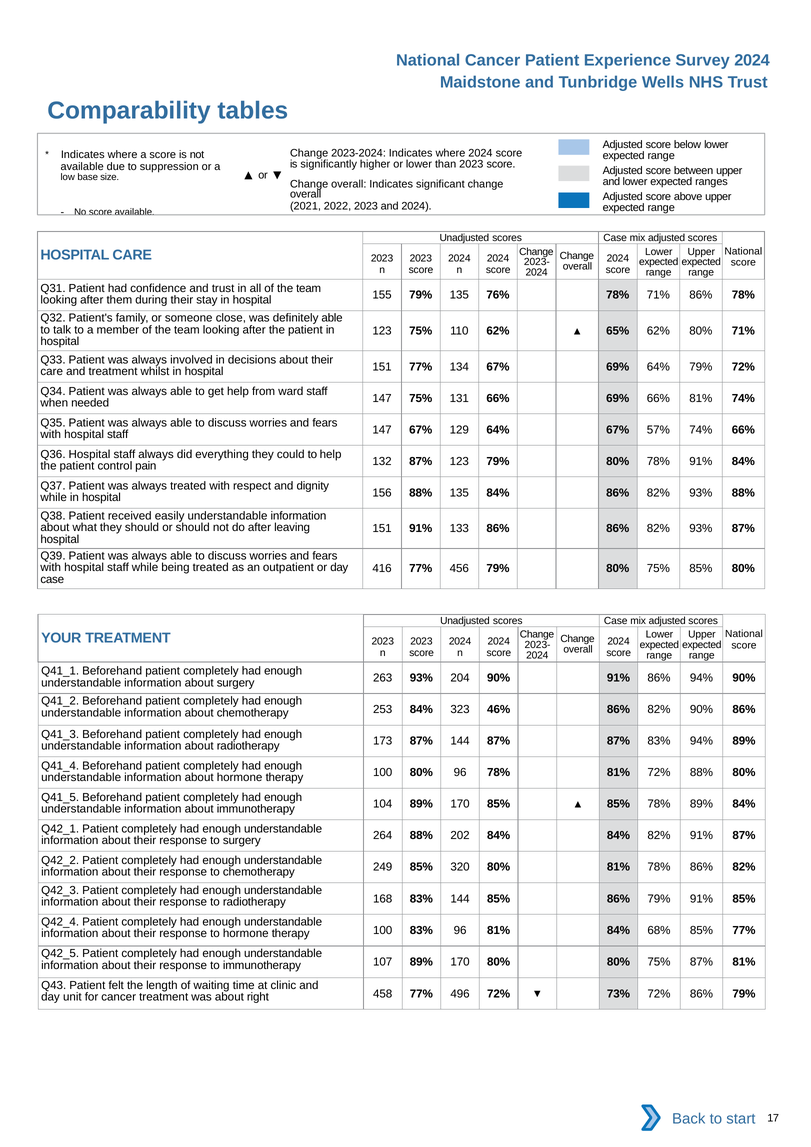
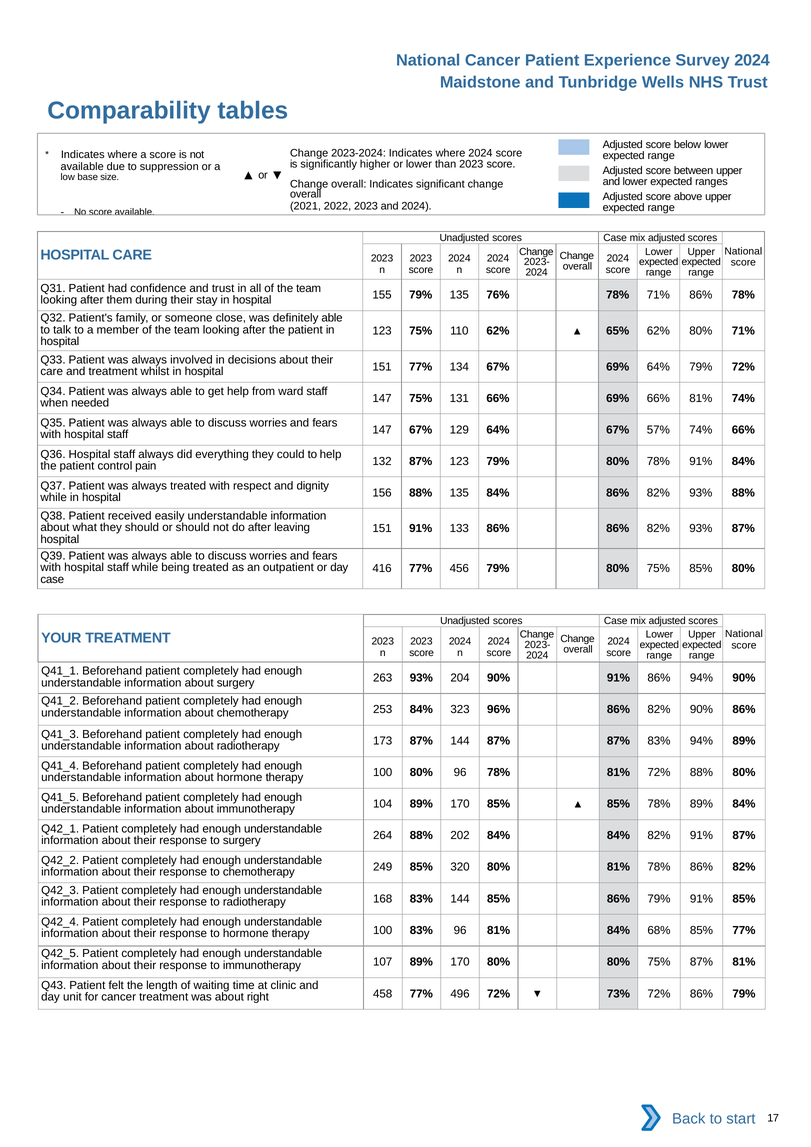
46%: 46% -> 96% (499, 710)
